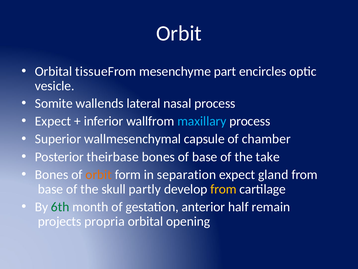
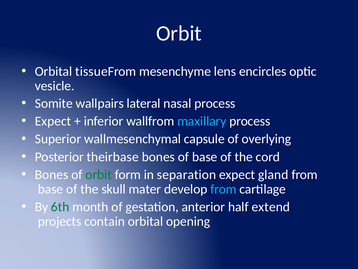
part: part -> lens (225, 71)
ends: ends -> pairs (111, 103)
chamber: chamber -> overlying (266, 139)
take: take -> cord (268, 157)
orbit colour: orange -> green (99, 174)
partly: partly -> mater (145, 189)
from colour: yellow -> light blue (223, 189)
remain: remain -> extend (271, 207)
propria: propria -> contain (105, 221)
